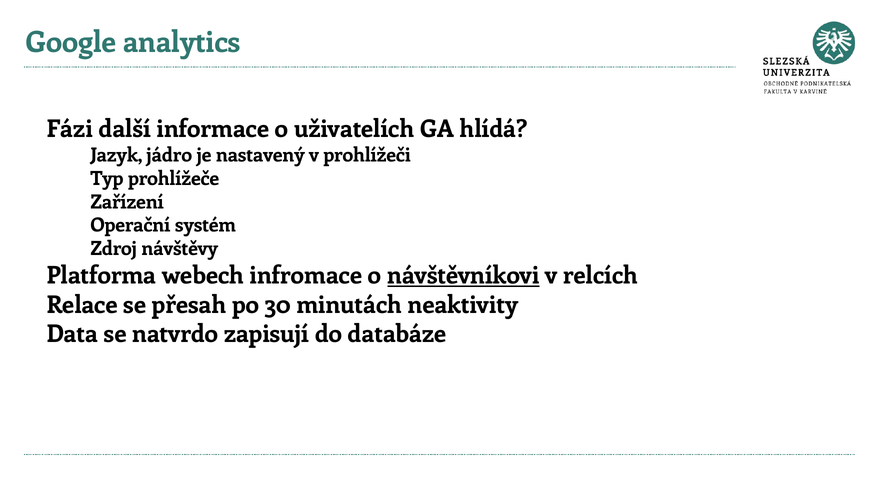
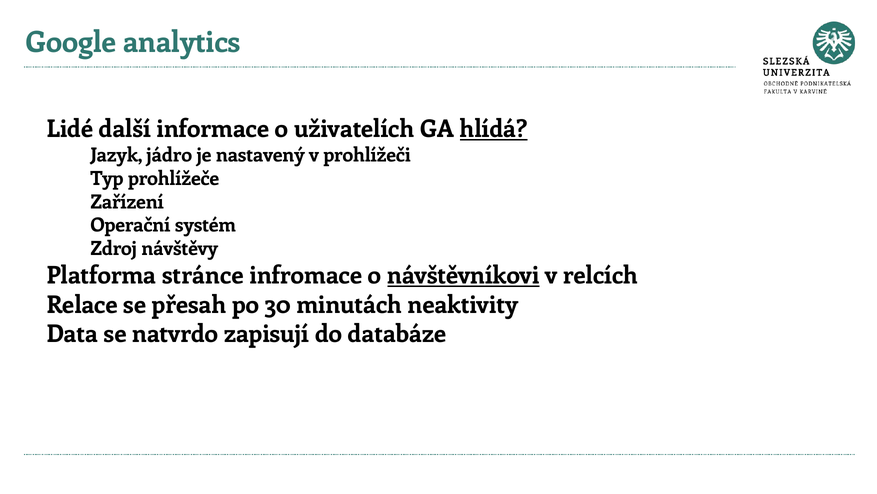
Fázi: Fázi -> Lidé (70, 129)
hlídá underline: none -> present (494, 129)
webech: webech -> stránce (203, 275)
